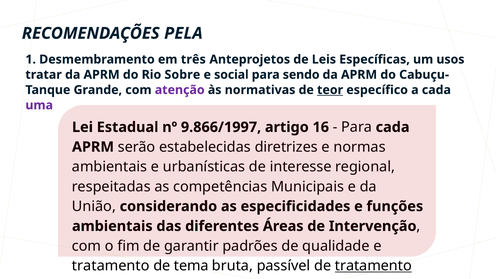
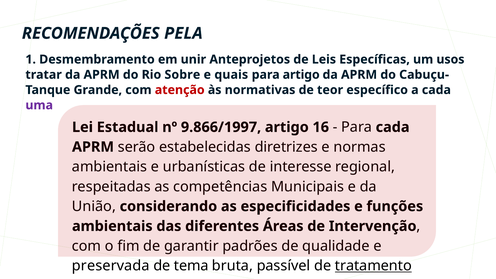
três: três -> unir (193, 59)
social: social -> quais (231, 75)
para sendo: sendo -> artigo (301, 75)
atenção colour: purple -> red (180, 90)
teor underline: present -> none (330, 90)
tratamento: tratamento -> preservada (111, 266)
